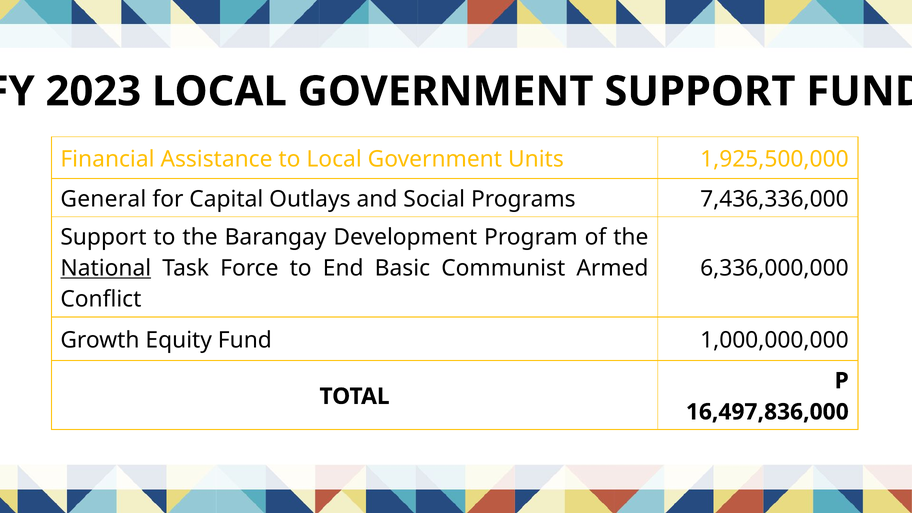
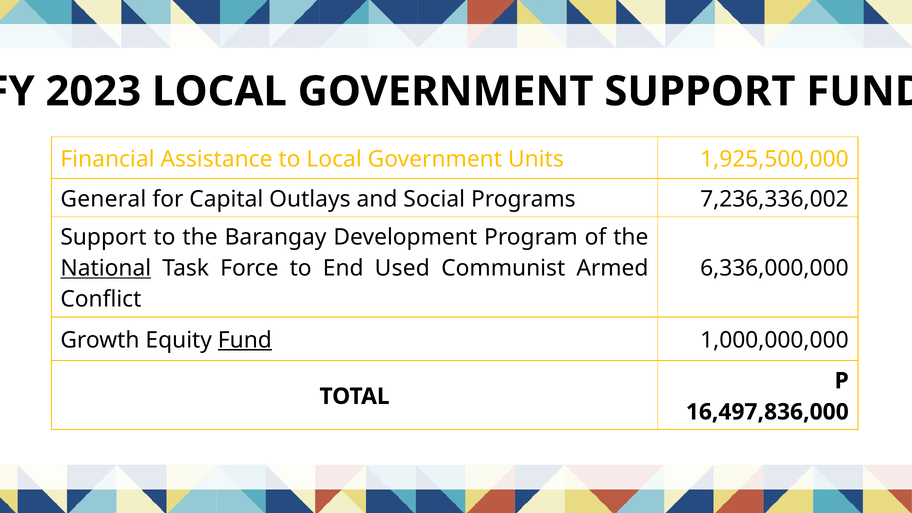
7,436,336,000: 7,436,336,000 -> 7,236,336,002 (774, 199)
Basic: Basic -> Used (402, 268)
Fund underline: none -> present (245, 340)
